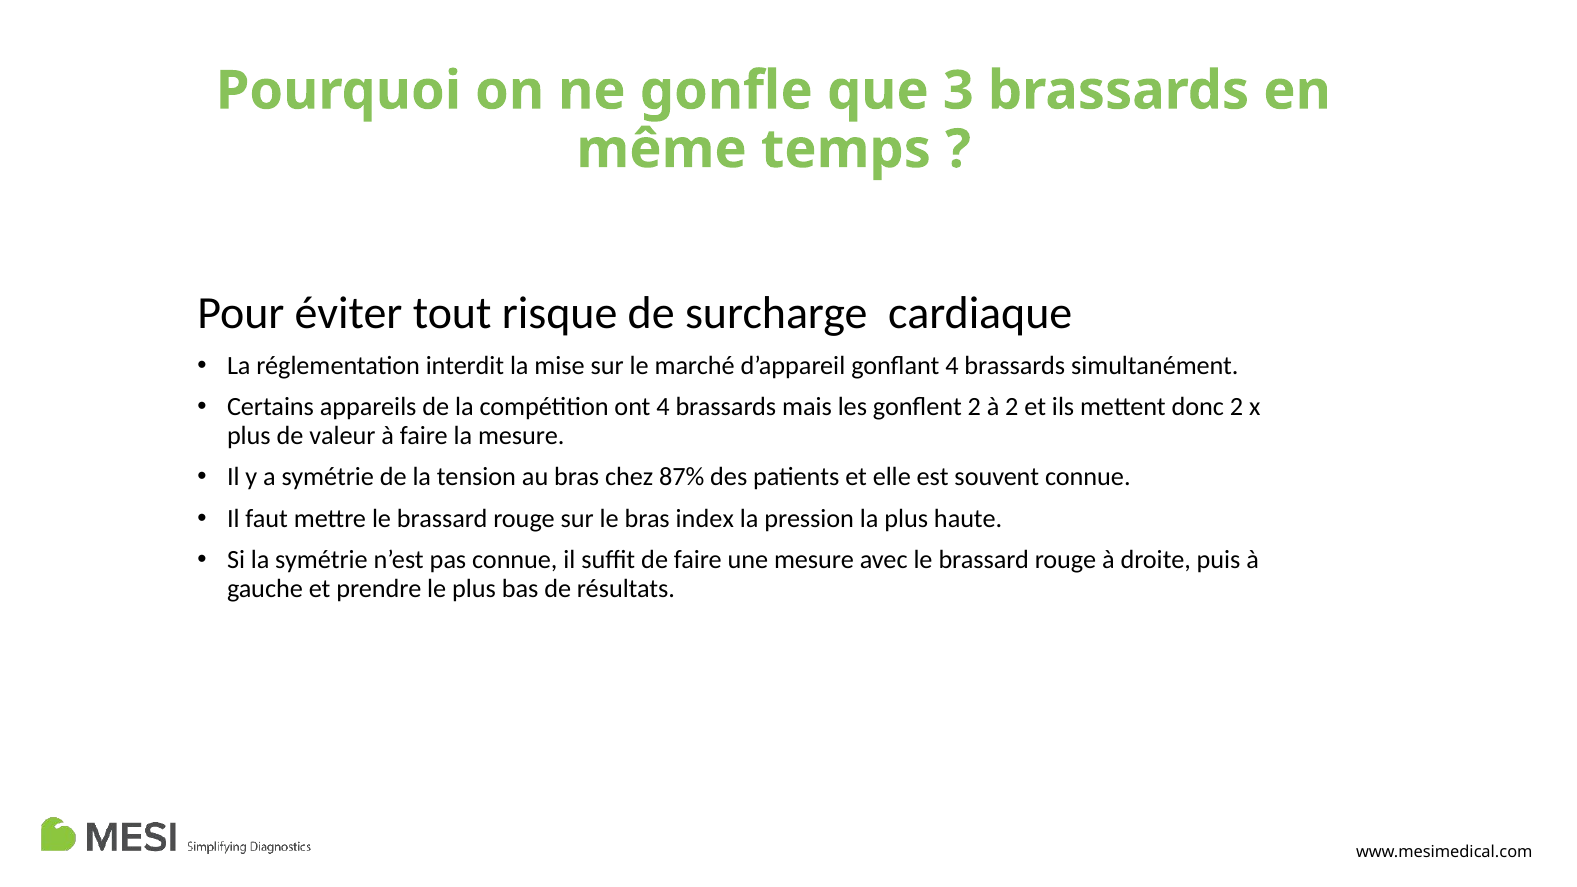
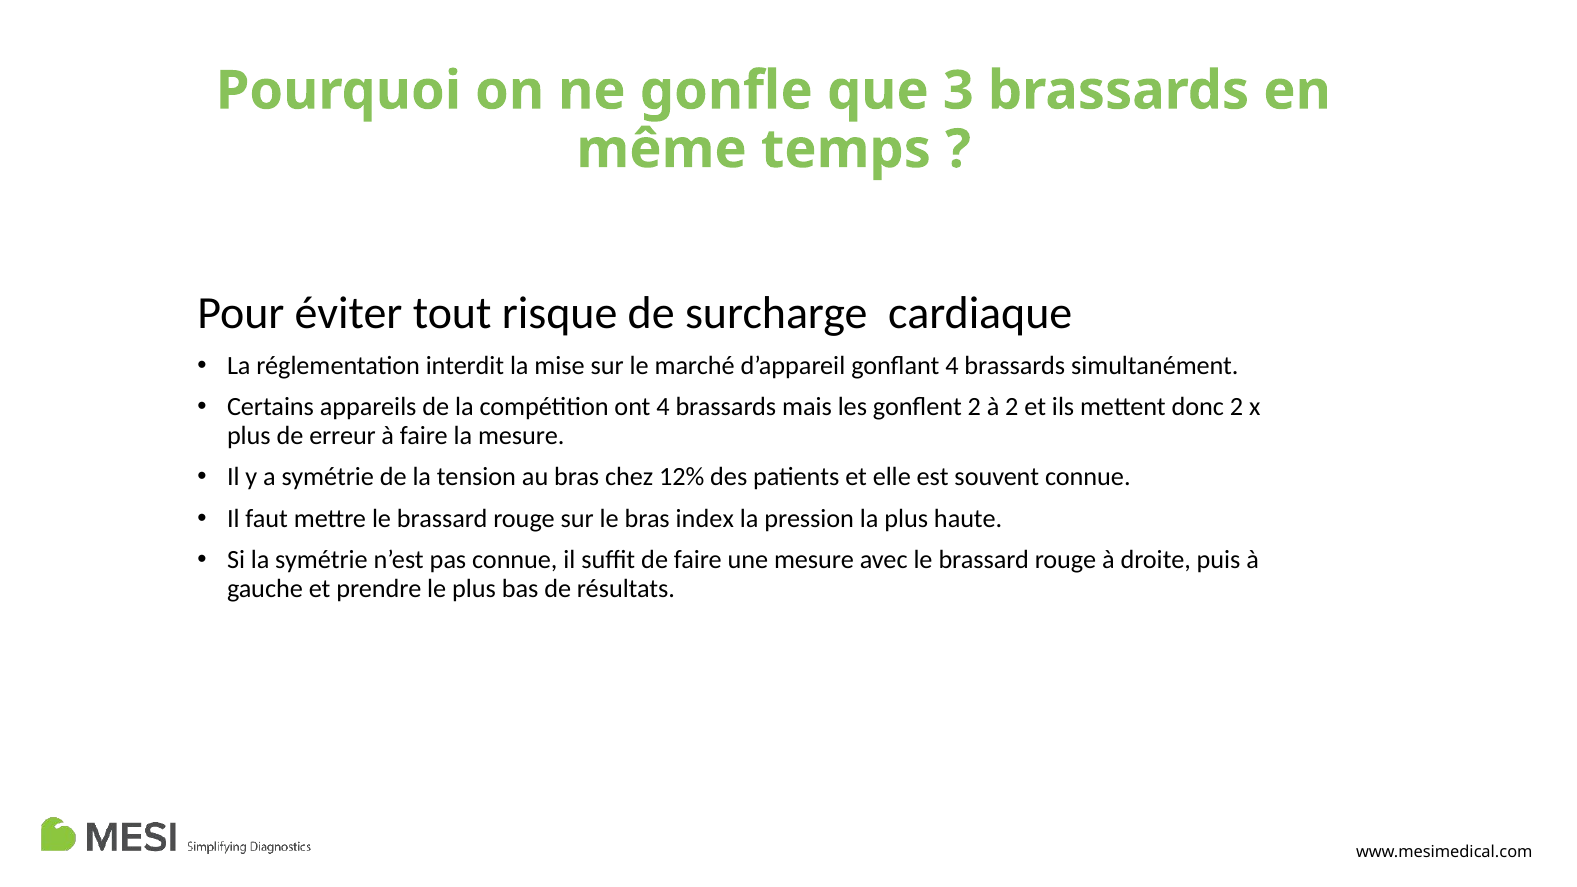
valeur: valeur -> erreur (343, 436)
87%: 87% -> 12% (682, 477)
